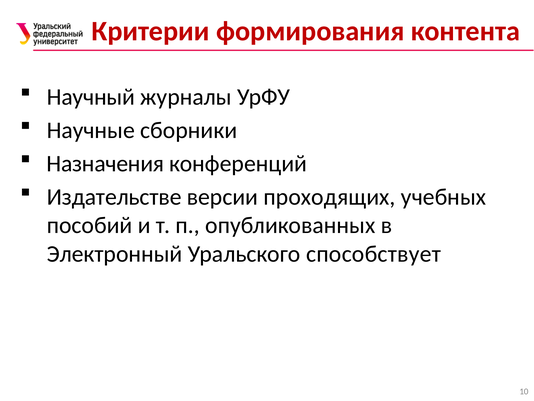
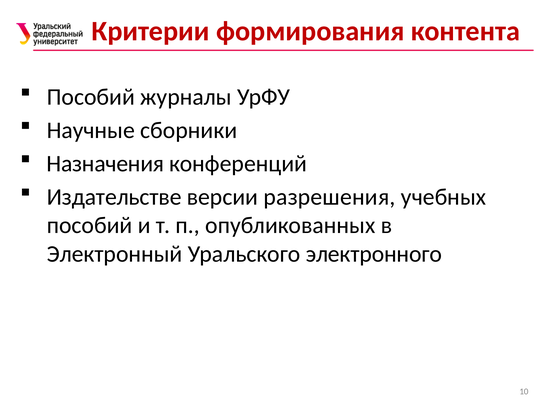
Научный: Научный -> Пособий (91, 97)
проходящих: проходящих -> разрешения (329, 197)
способствует: способствует -> электронного (374, 254)
